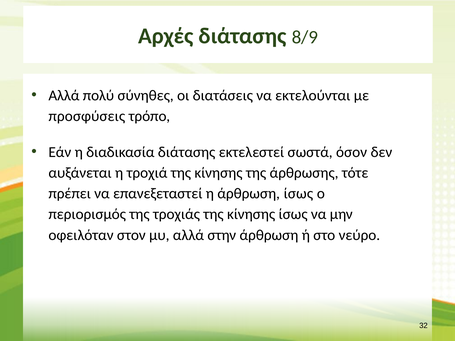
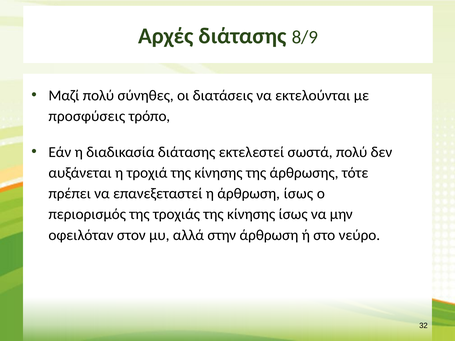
Αλλά: Αλλά -> Μαζί (64, 96)
σωστά όσον: όσον -> πολύ (352, 152)
